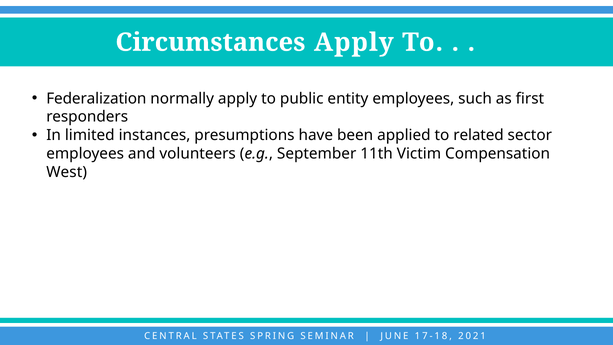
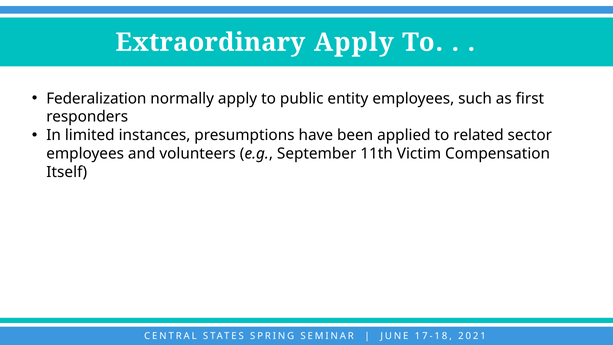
Circumstances: Circumstances -> Extraordinary (210, 42)
West: West -> Itself (67, 172)
